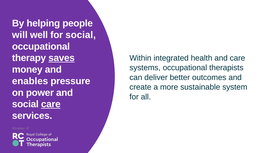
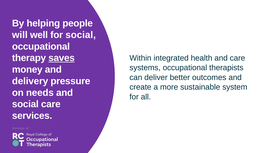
enables: enables -> delivery (30, 81)
power: power -> needs (40, 92)
care underline: present -> none (51, 104)
